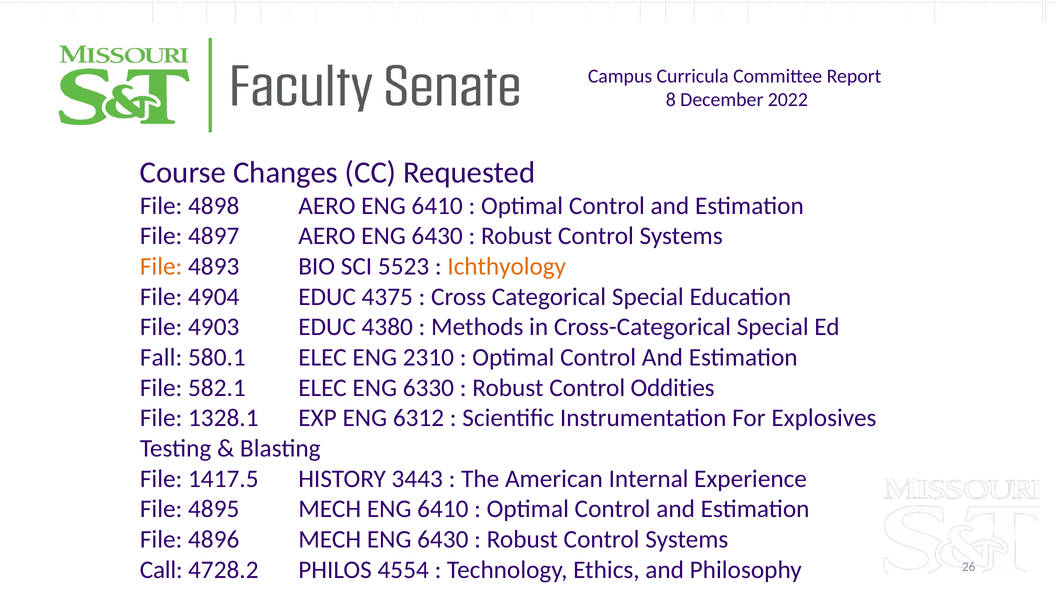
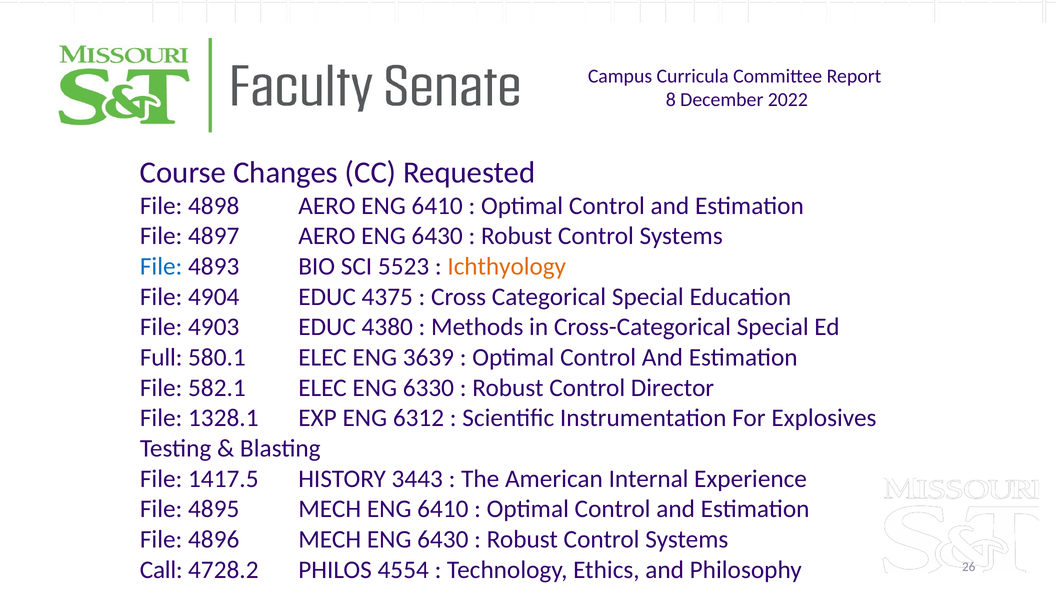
File colour: orange -> blue (161, 266)
Fall: Fall -> Full (161, 357)
2310: 2310 -> 3639 (428, 357)
Oddities: Oddities -> Director (673, 388)
